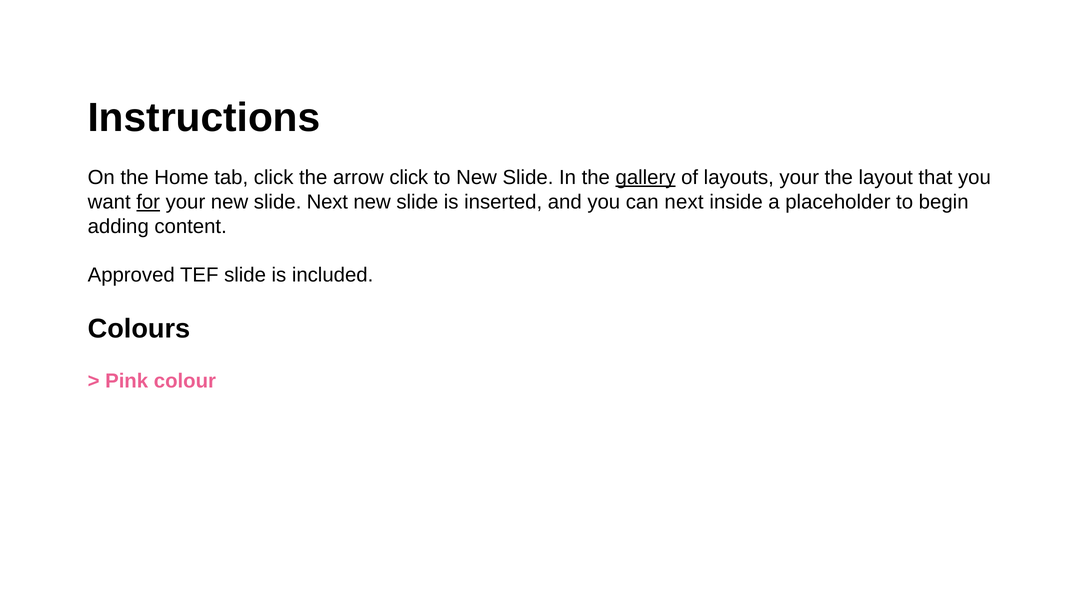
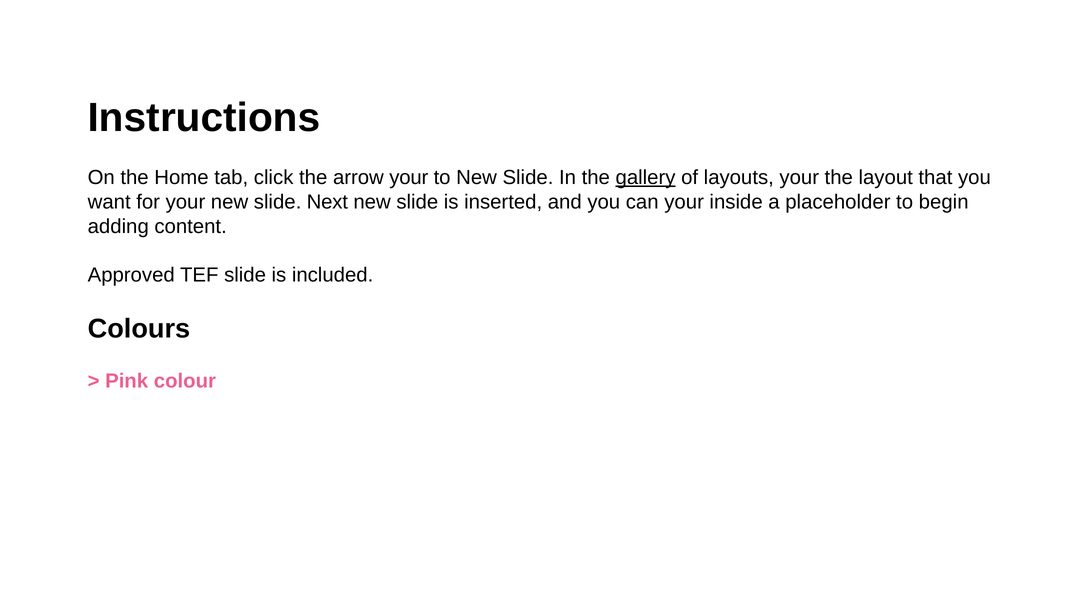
arrow click: click -> your (409, 177)
for underline: present -> none (148, 202)
can next: next -> your (684, 202)
